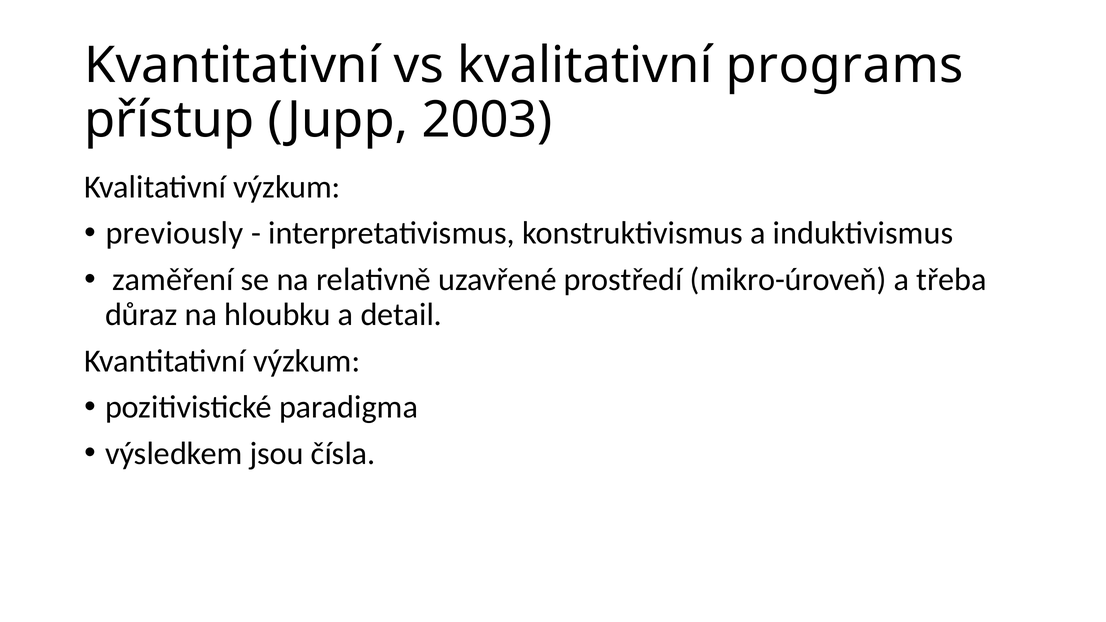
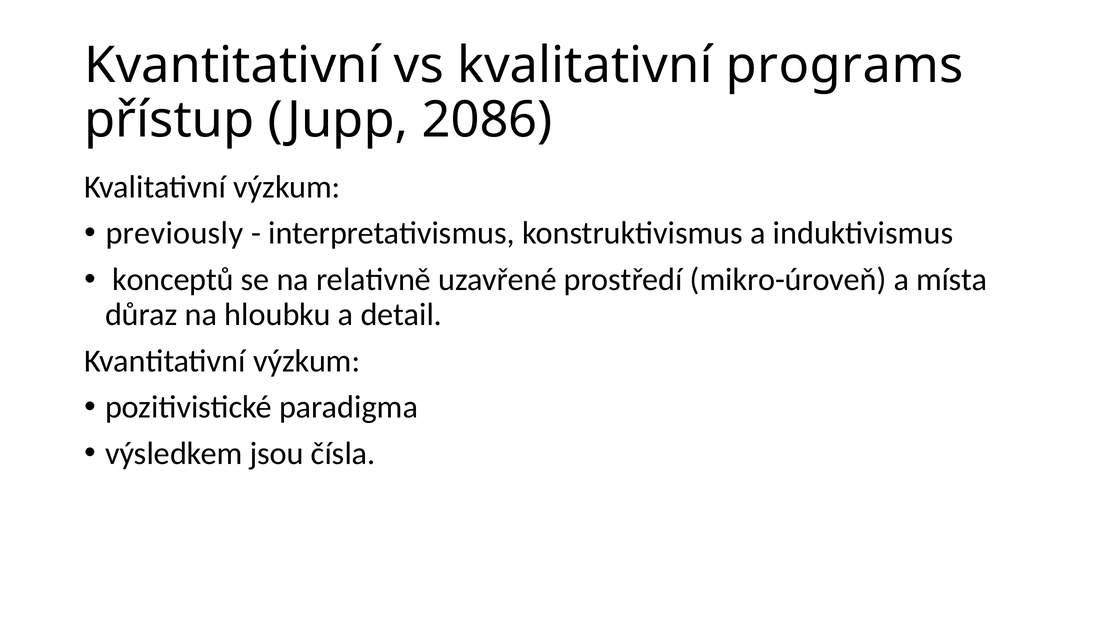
2003: 2003 -> 2086 (487, 120)
zaměření: zaměření -> konceptů (173, 280)
třeba: třeba -> místa (952, 280)
